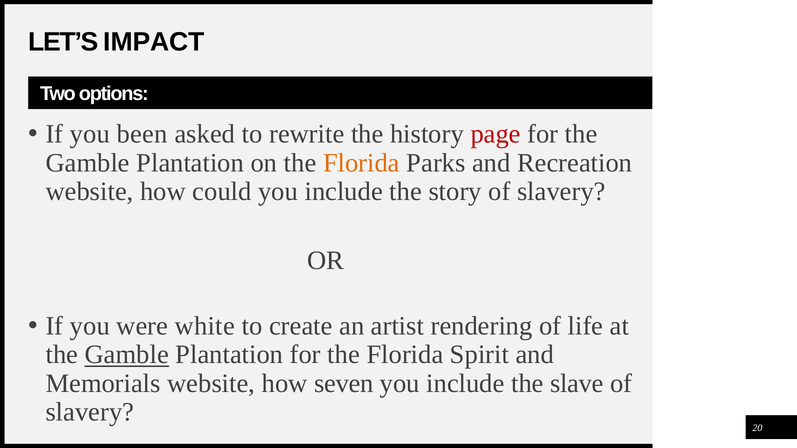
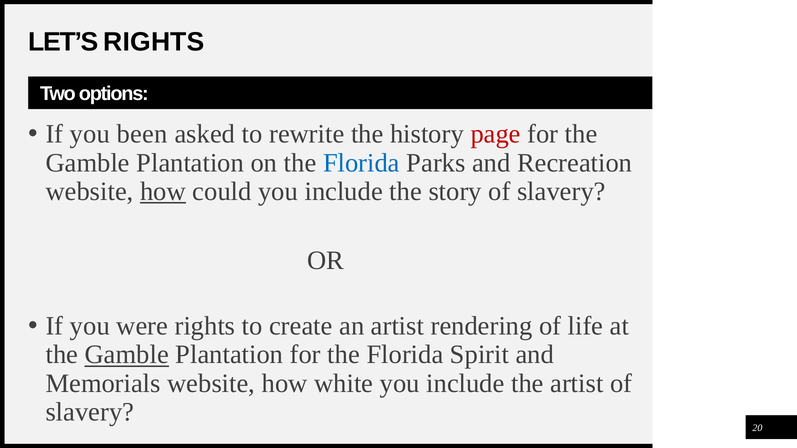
LET’S IMPACT: IMPACT -> RIGHTS (154, 42)
Florida colour: orange -> blue (361, 163)
how underline: none -> present (163, 192)
were white: white -> rights (205, 326)
seven: seven -> white (344, 384)
the slave: slave -> artist (577, 384)
